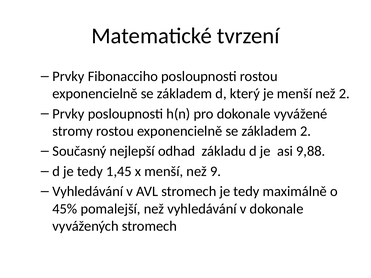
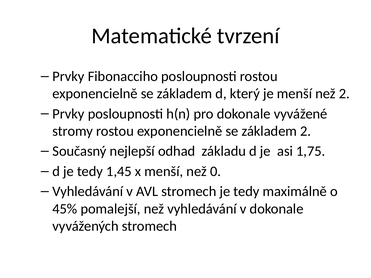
9,88: 9,88 -> 1,75 (311, 151)
9: 9 -> 0 (215, 171)
